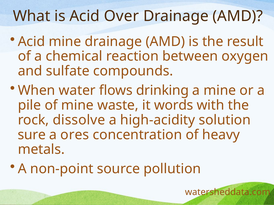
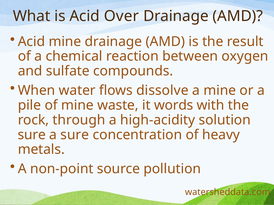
drinking: drinking -> dissolve (162, 91)
dissolve: dissolve -> through (79, 120)
a ores: ores -> sure (75, 135)
